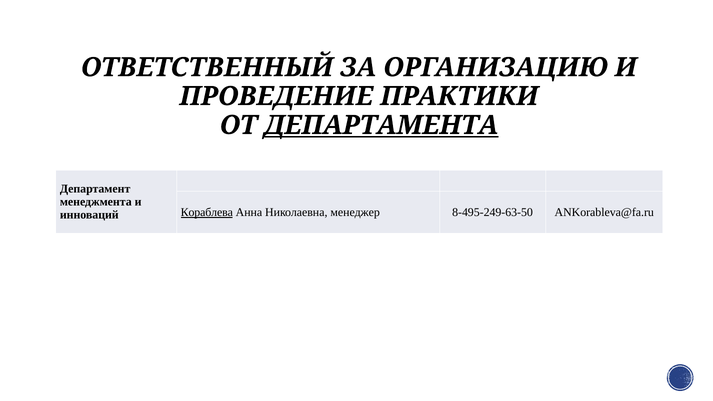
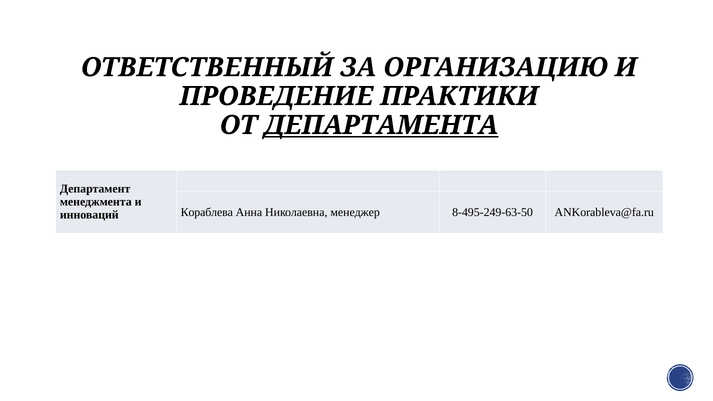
Кораблева underline: present -> none (207, 212)
